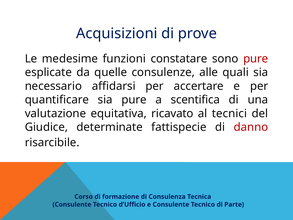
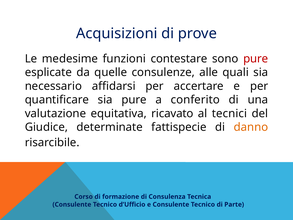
constatare: constatare -> contestare (179, 59)
scentifica: scentifica -> conferito (195, 100)
danno colour: red -> orange (251, 127)
